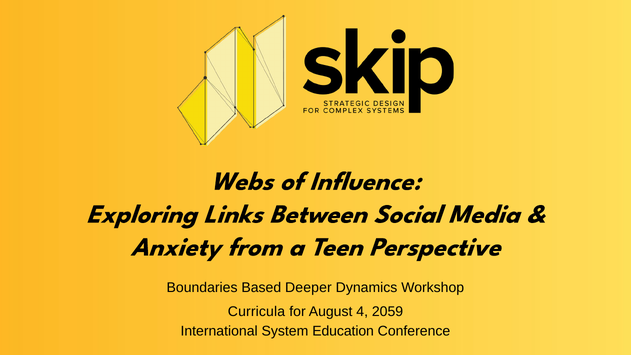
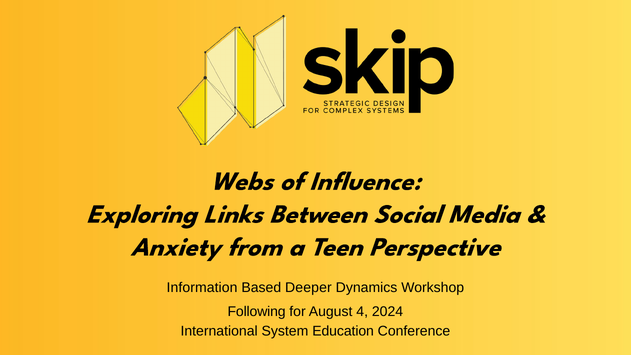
Boundaries: Boundaries -> Information (202, 287)
Curricula: Curricula -> Following (257, 312)
2059: 2059 -> 2024 (388, 312)
